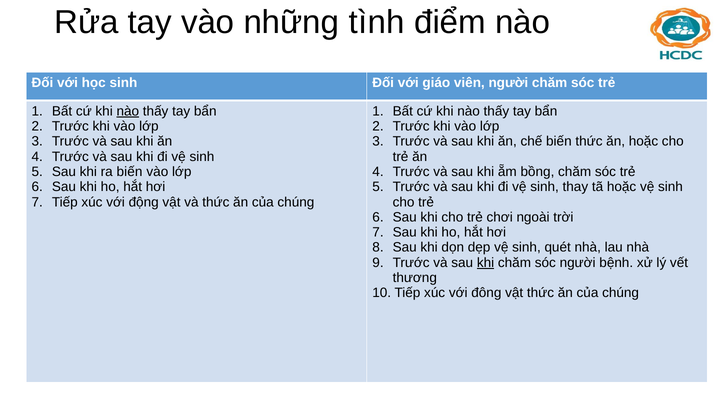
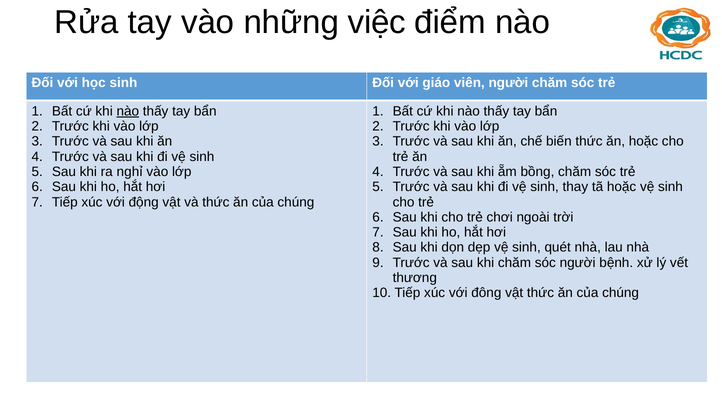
tình: tình -> việc (377, 22)
ra biến: biến -> nghỉ (130, 172)
khi underline: present -> none (486, 263)
